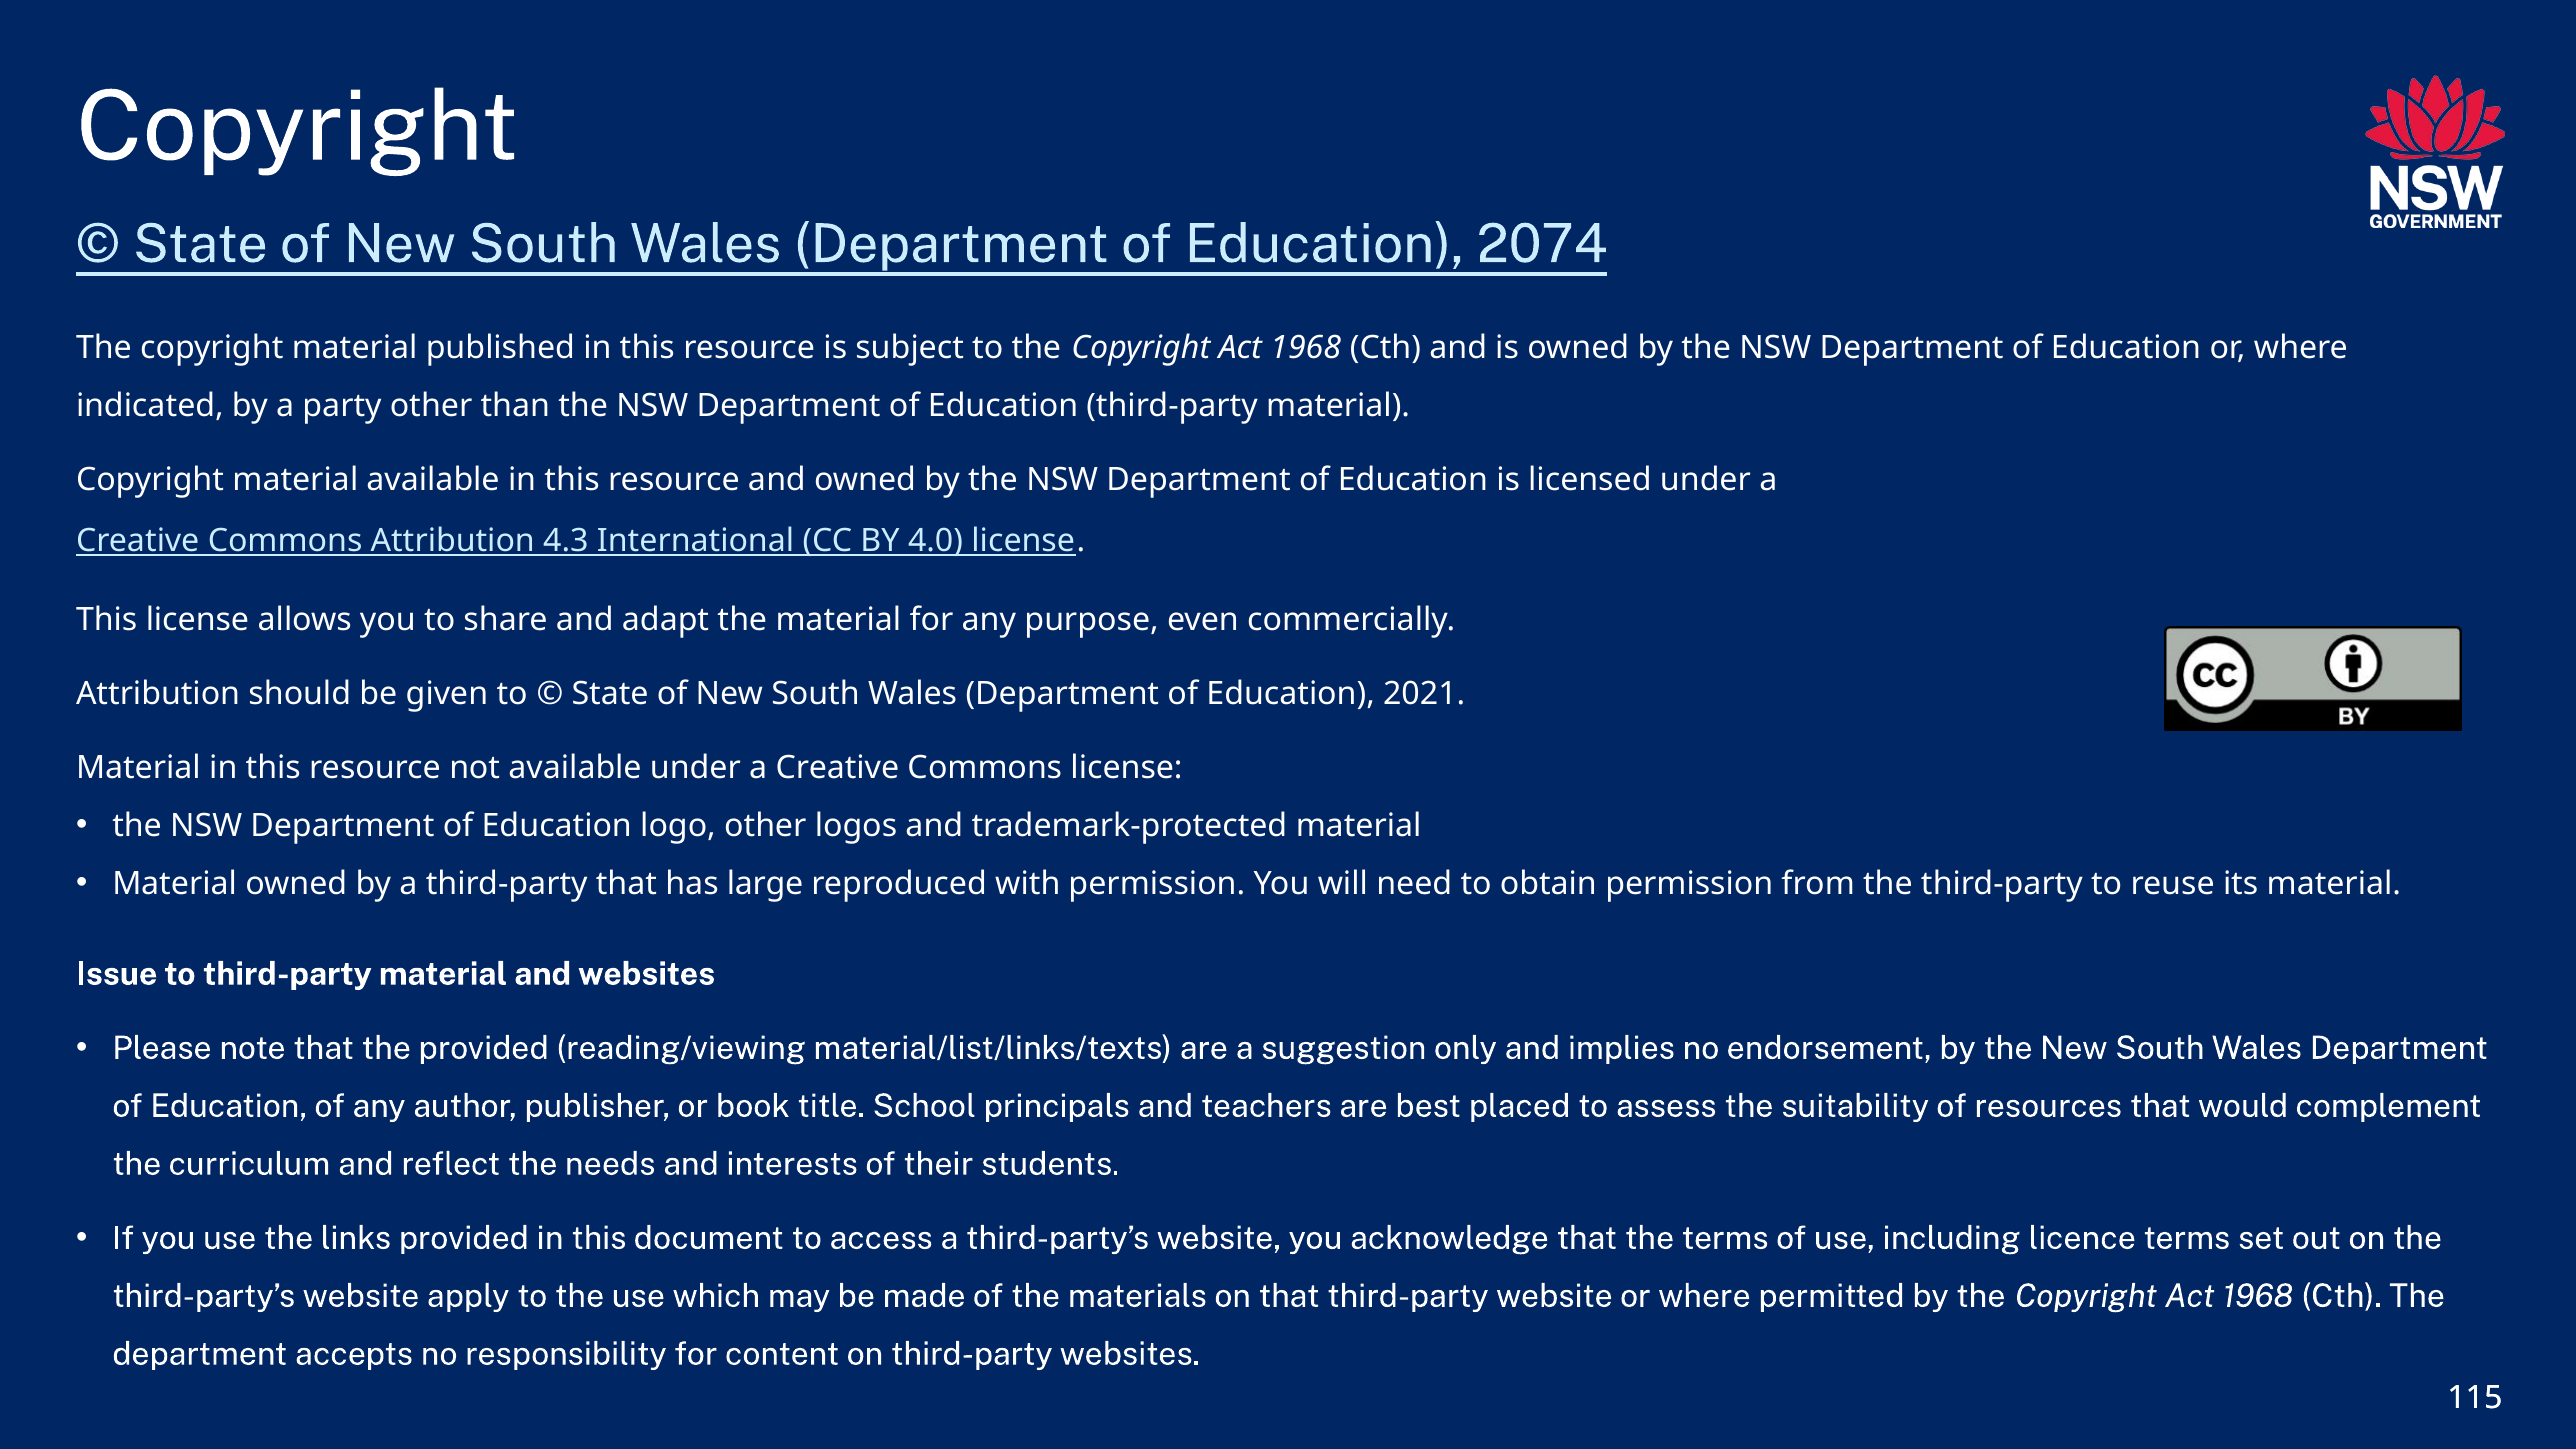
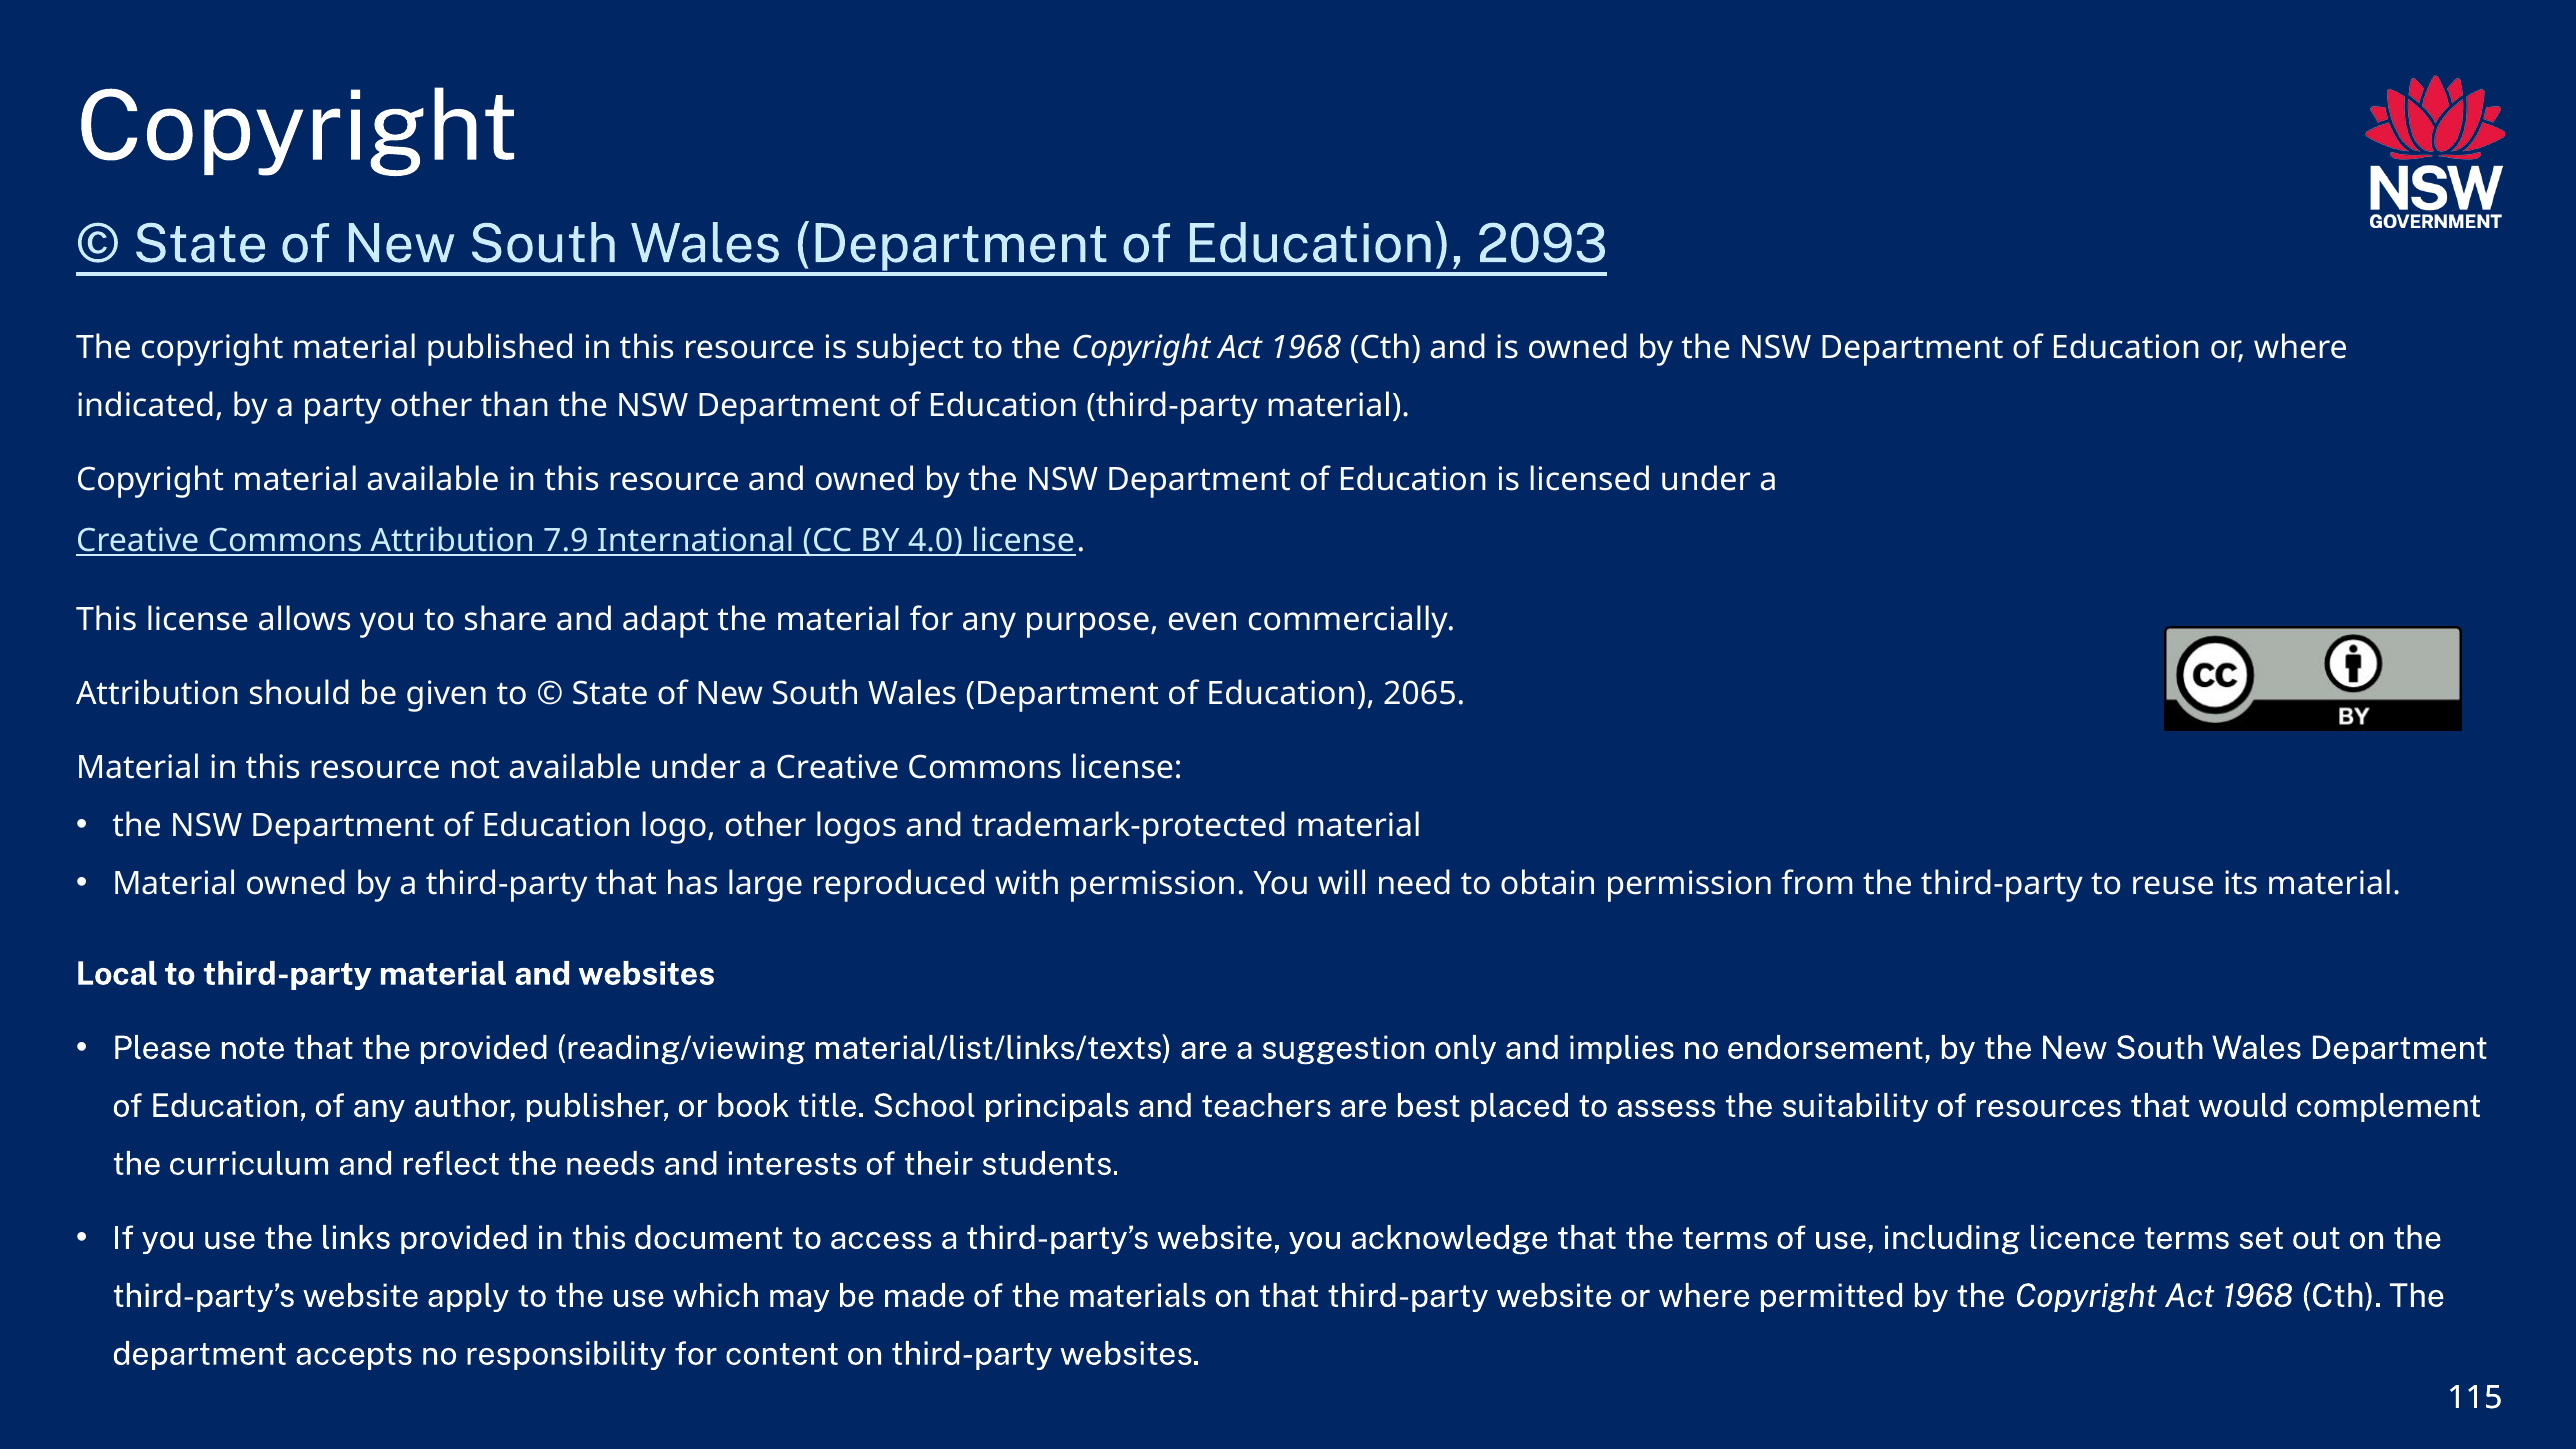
2074: 2074 -> 2093 (1542, 244)
4.3: 4.3 -> 7.9 (566, 541)
2021: 2021 -> 2065 (1424, 694)
Issue: Issue -> Local (117, 974)
